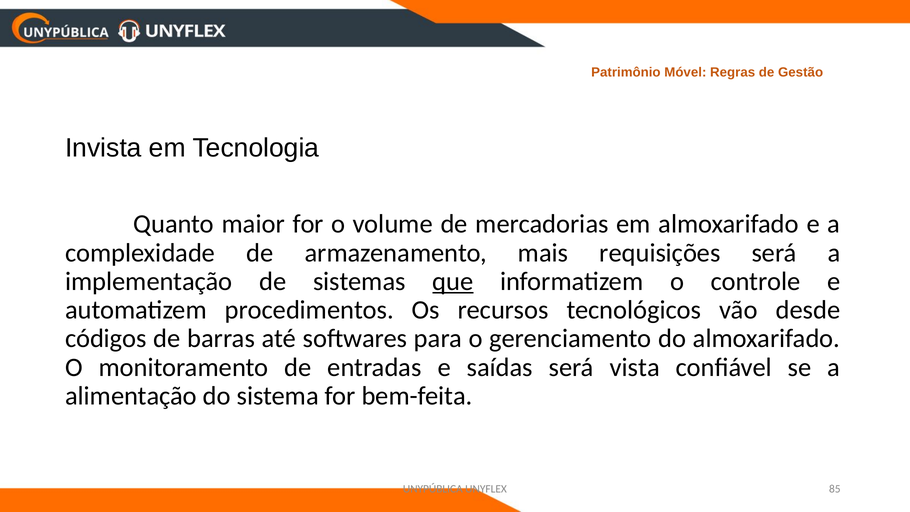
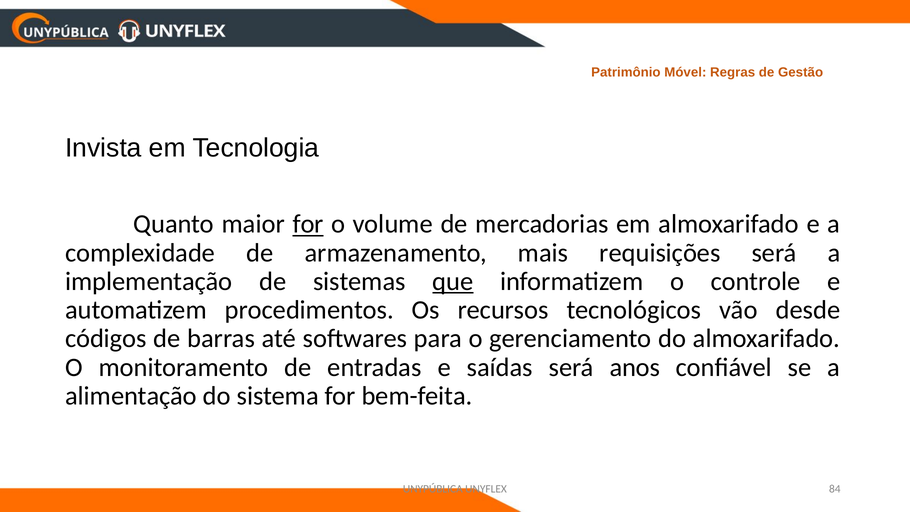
for underline: none -> present (308, 224)
vista: vista -> anos (635, 367)
85: 85 -> 84 (835, 489)
